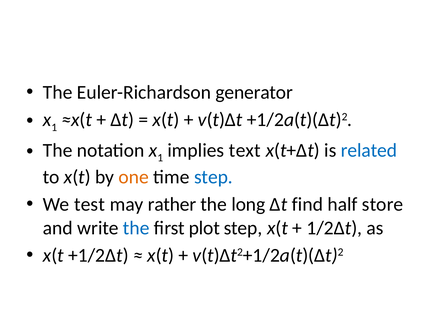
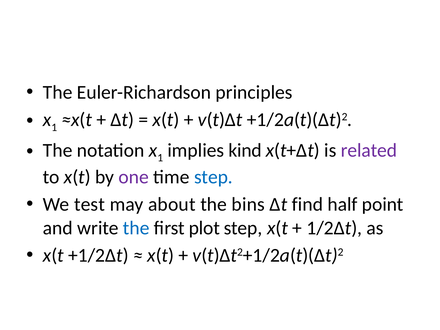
generator: generator -> principles (254, 92)
text: text -> kind (245, 150)
related colour: blue -> purple (369, 150)
one colour: orange -> purple (134, 177)
rather: rather -> about (172, 204)
long: long -> bins (248, 204)
store: store -> point (383, 204)
